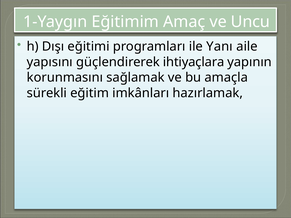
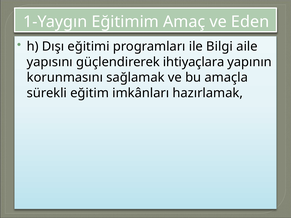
Uncu: Uncu -> Eden (250, 22)
Yanı: Yanı -> Bilgi (220, 47)
